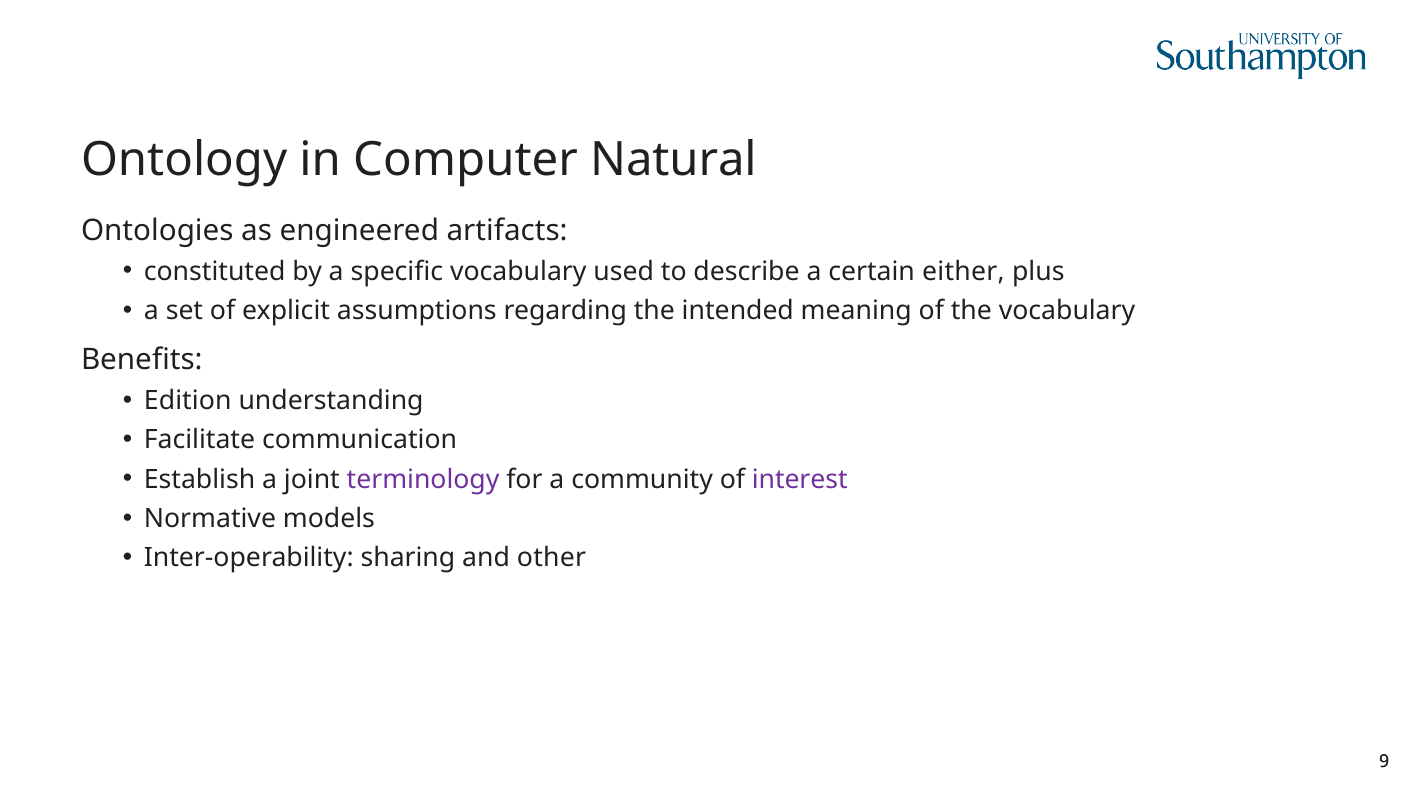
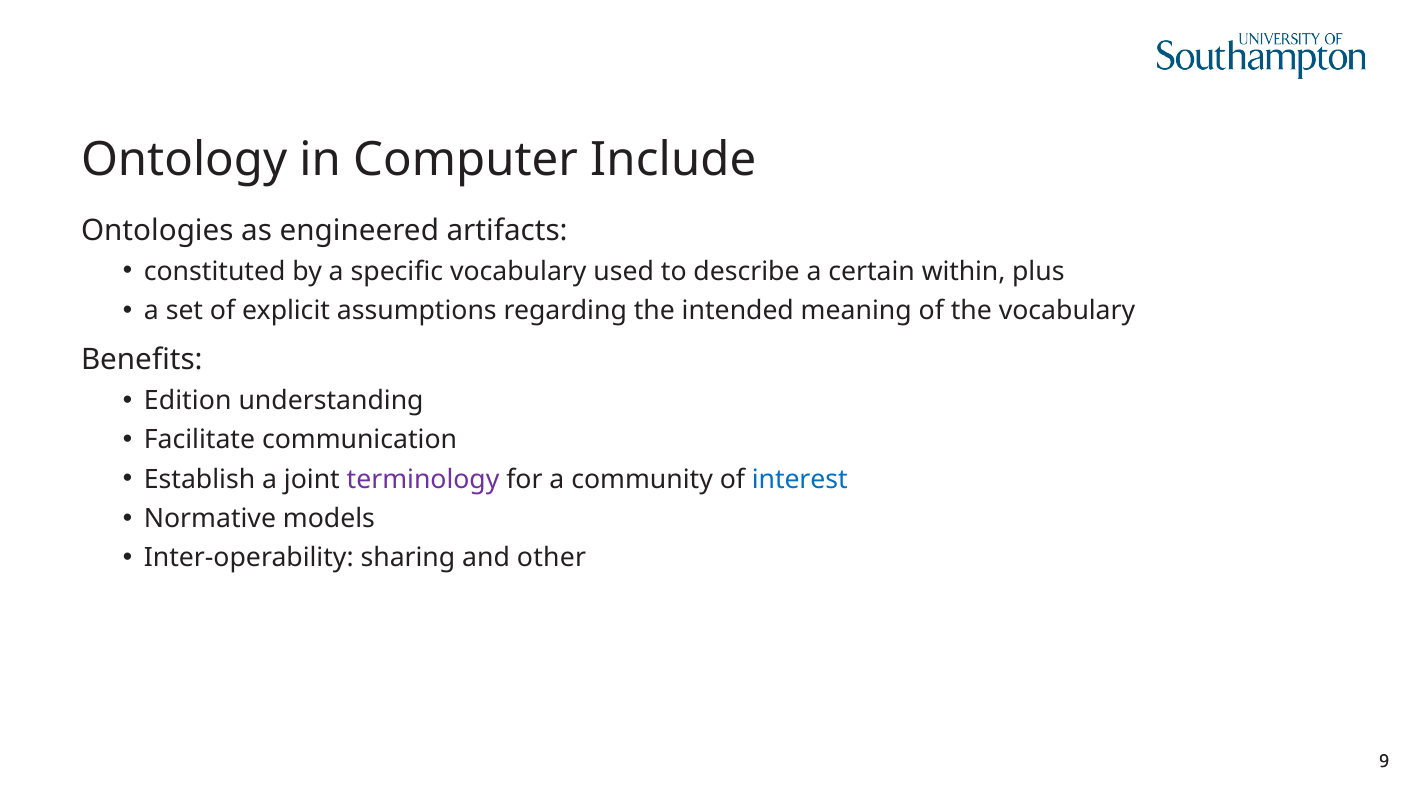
Natural: Natural -> Include (673, 160)
either: either -> within (964, 272)
interest colour: purple -> blue (800, 479)
